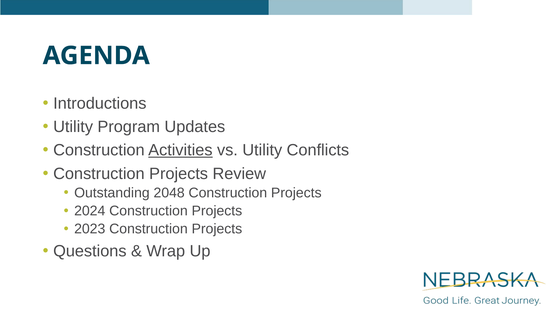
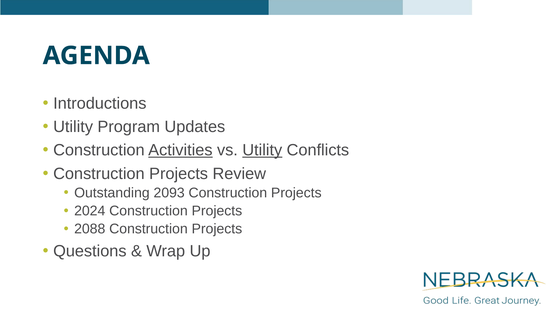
Utility underline: none -> present (262, 150)
2048: 2048 -> 2093 (169, 193)
2023: 2023 -> 2088 (90, 229)
